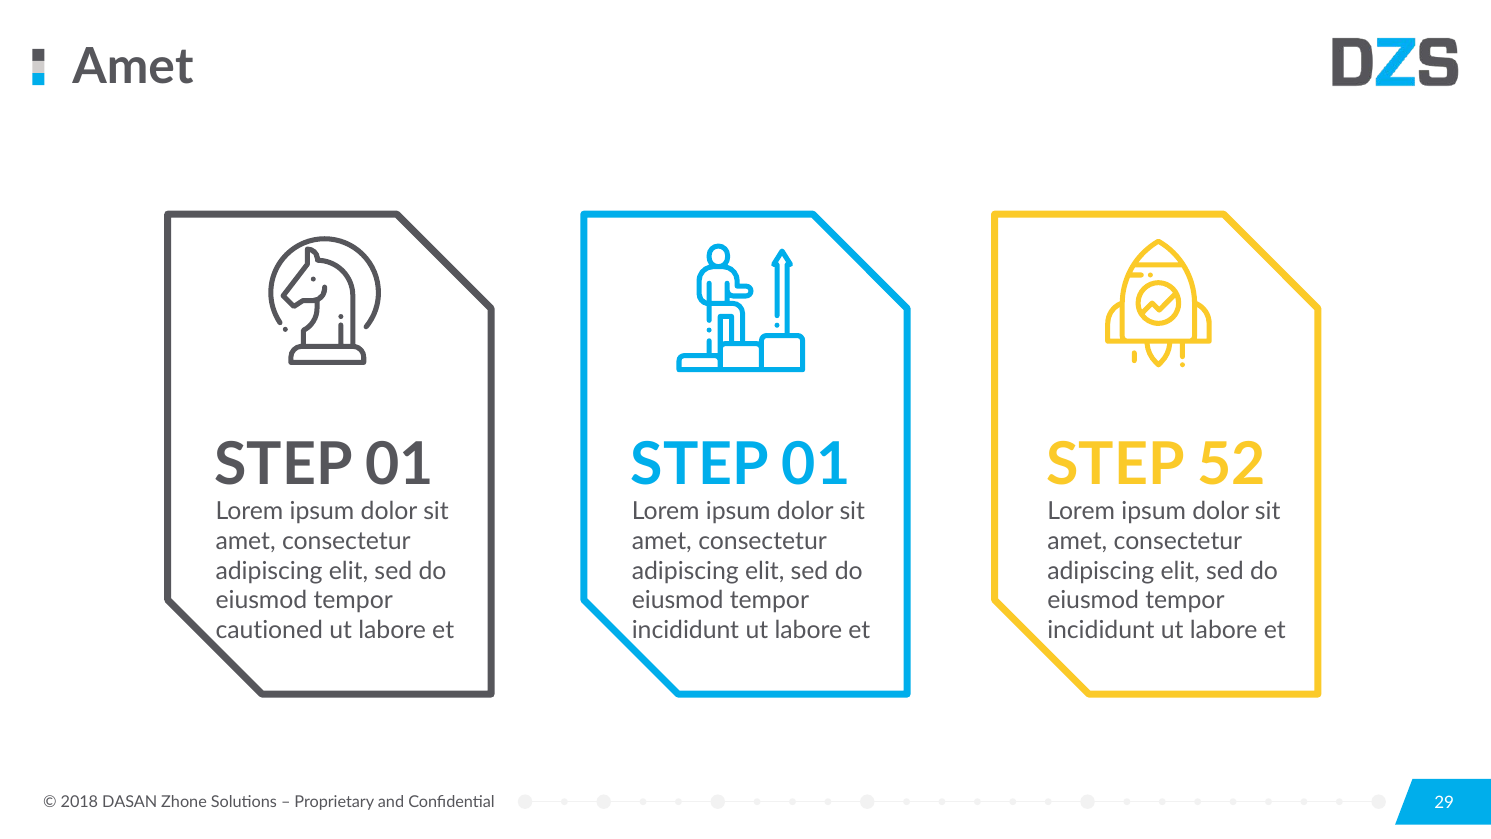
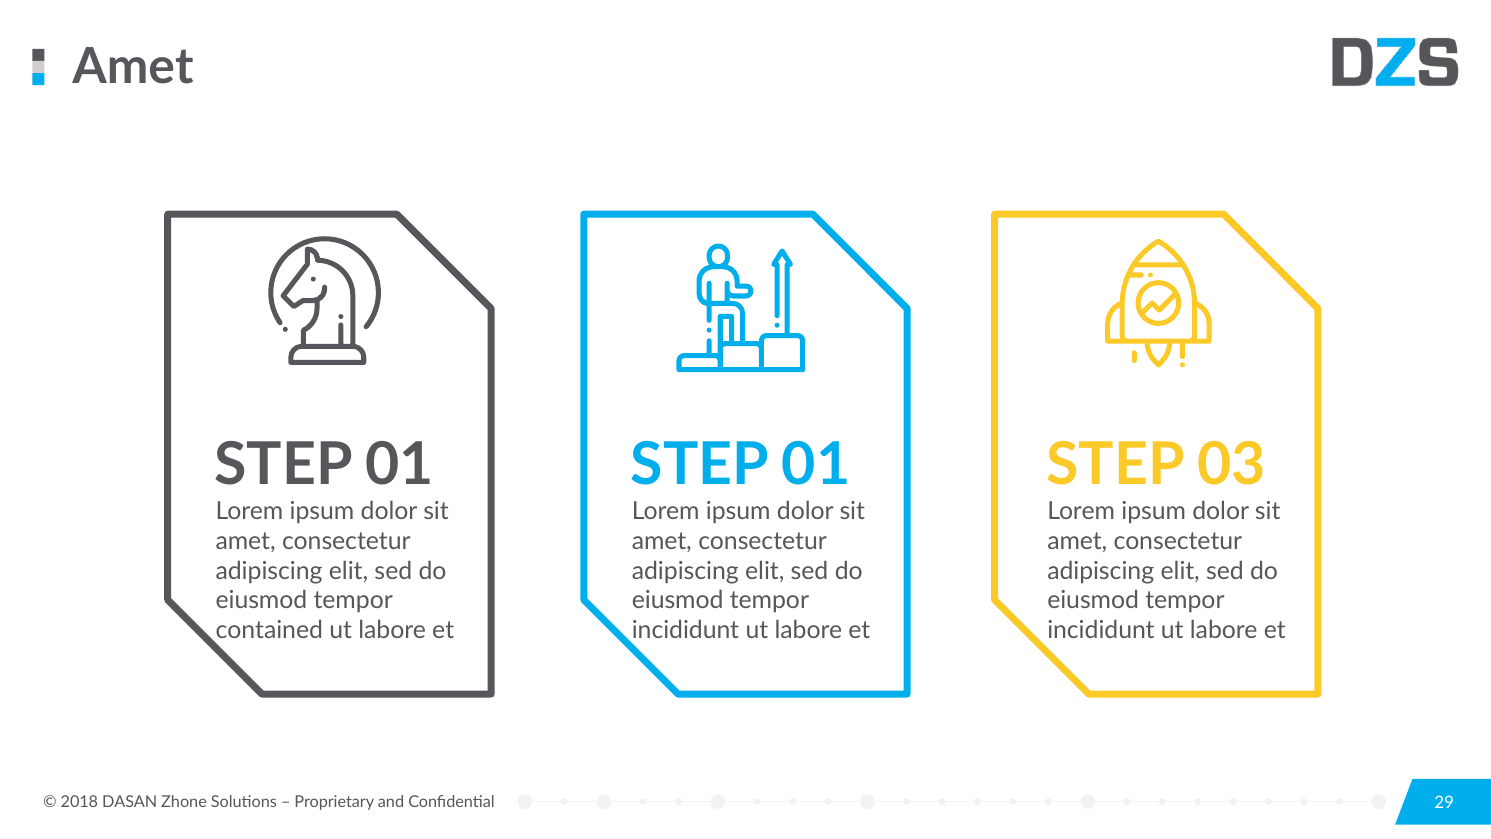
52: 52 -> 03 (1232, 465)
cautioned: cautioned -> contained (269, 630)
